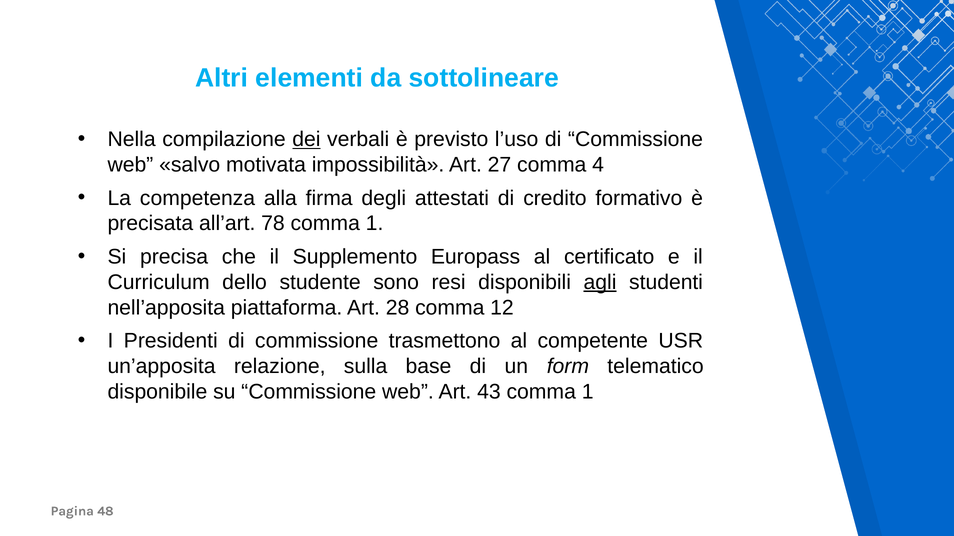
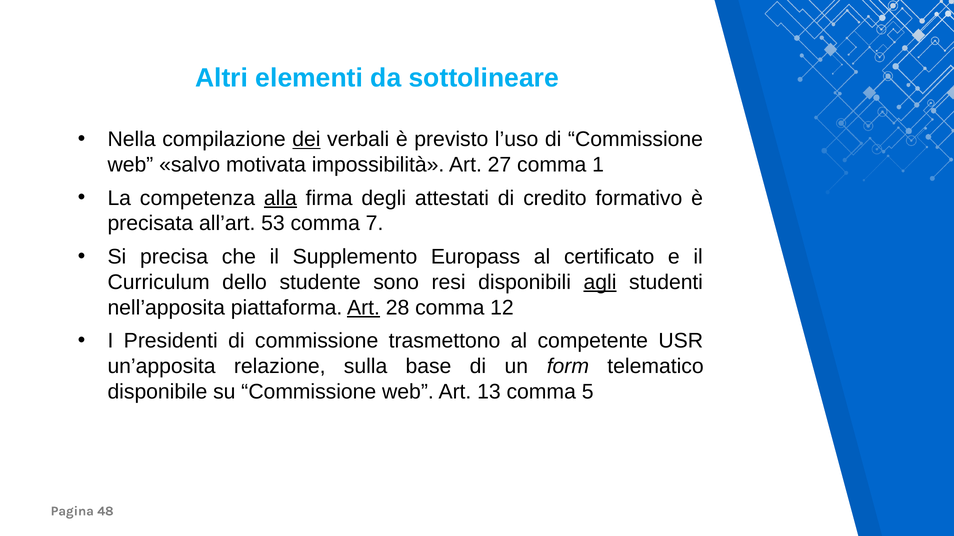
4: 4 -> 1 (598, 165)
alla underline: none -> present (280, 198)
78: 78 -> 53 (273, 224)
1: 1 -> 7 (375, 224)
Art underline: none -> present (364, 308)
43: 43 -> 13 (489, 392)
1: 1 -> 5 (588, 392)
